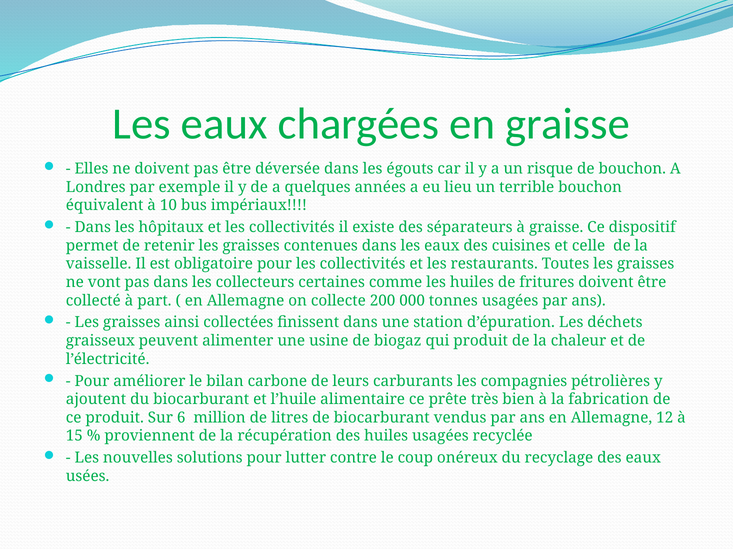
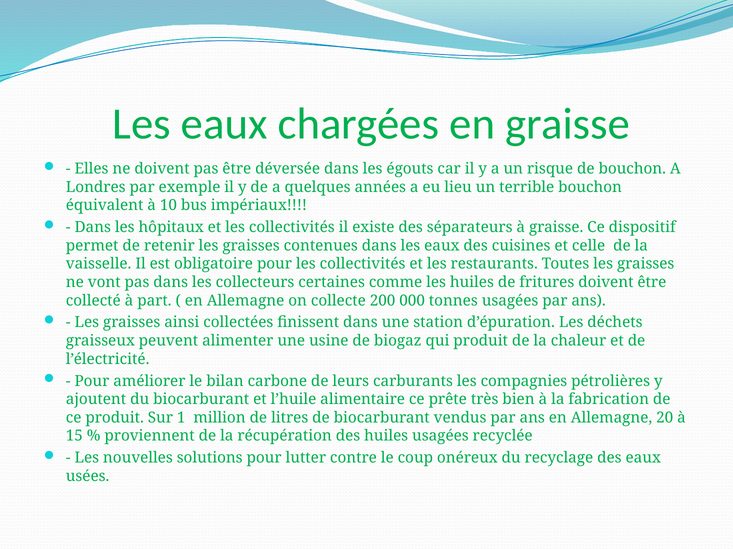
6: 6 -> 1 (181, 418)
12: 12 -> 20 (665, 418)
